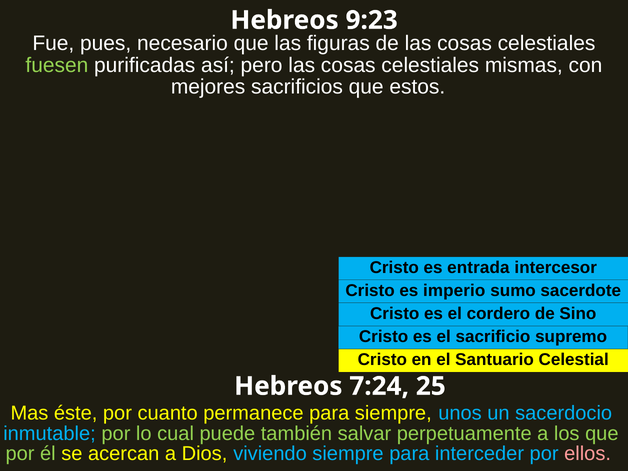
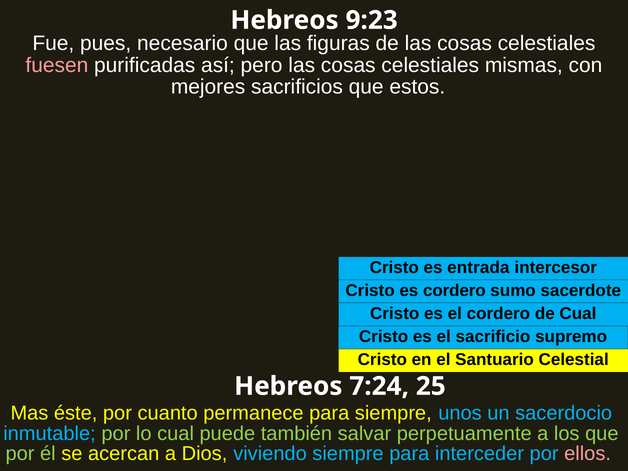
fuesen colour: light green -> pink (57, 65)
es imperio: imperio -> cordero (454, 291)
de Sino: Sino -> Cual (578, 314)
